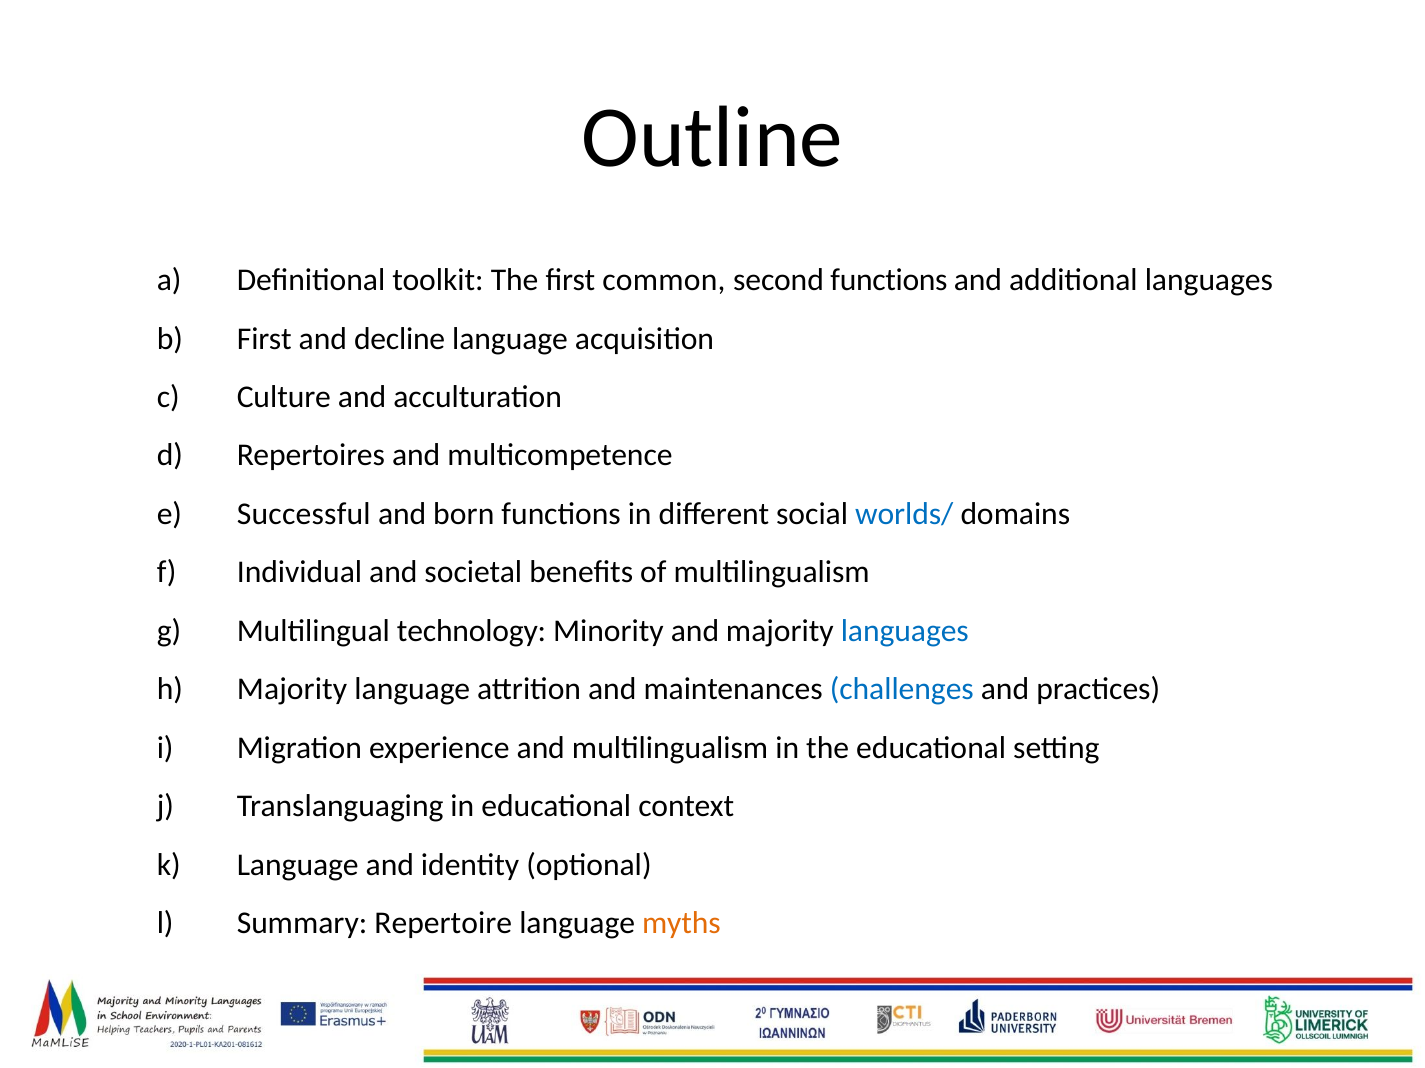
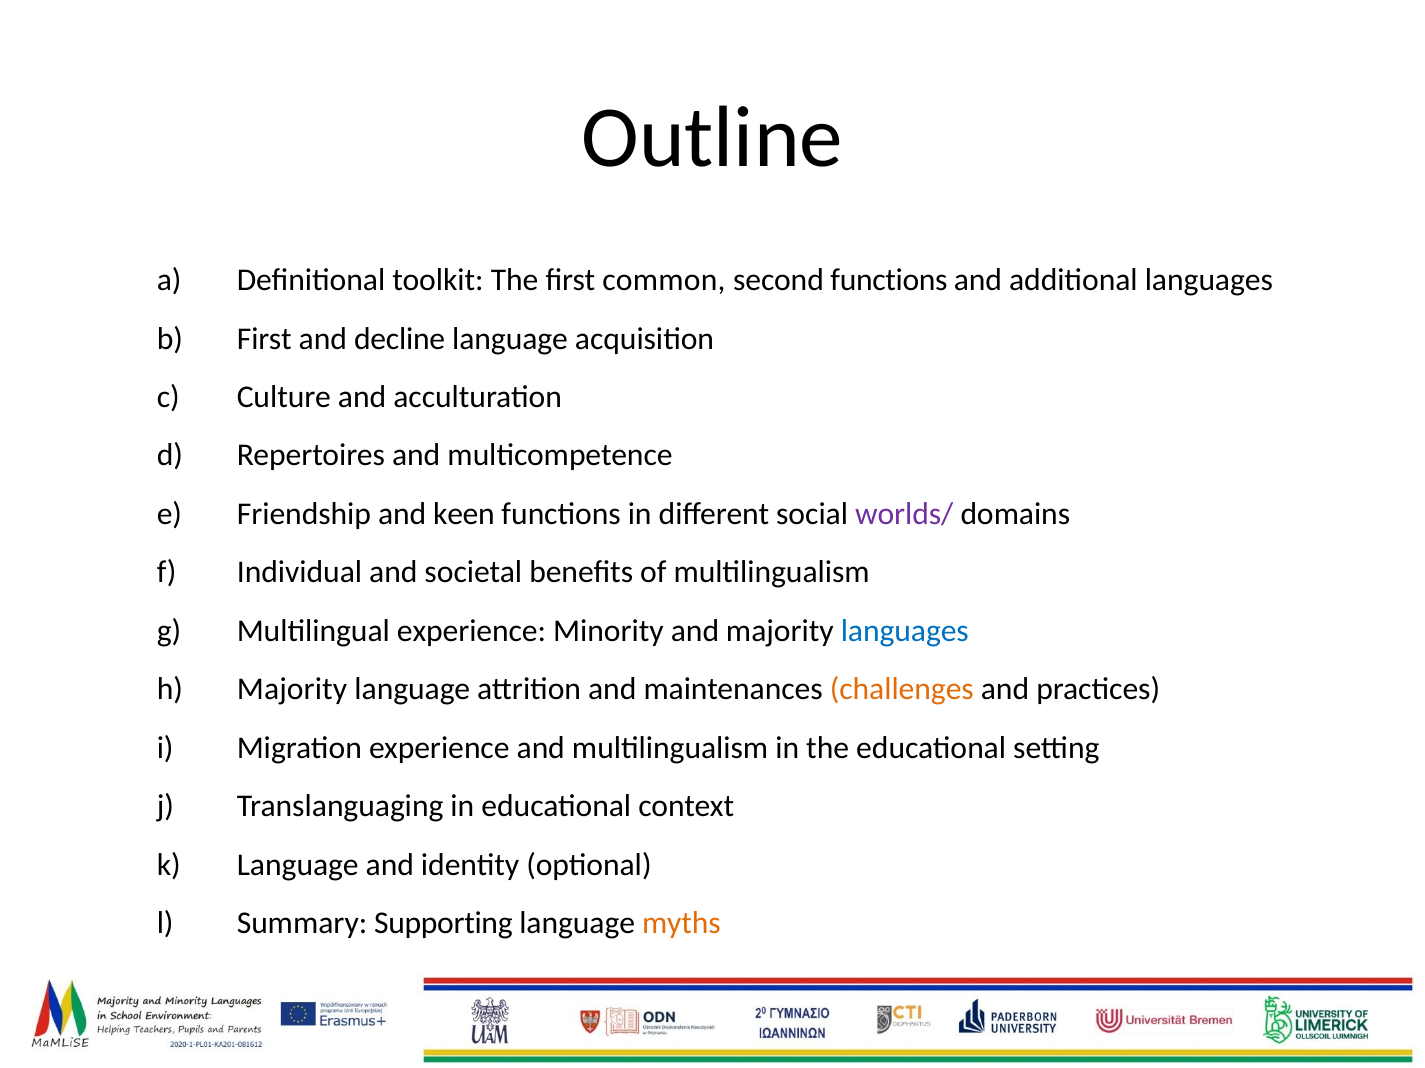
Successful: Successful -> Friendship (304, 514)
born: born -> keen (464, 514)
worlds/ colour: blue -> purple (904, 514)
Multilingual technology: technology -> experience (471, 631)
challenges colour: blue -> orange (902, 690)
Repertoire: Repertoire -> Supporting (443, 924)
